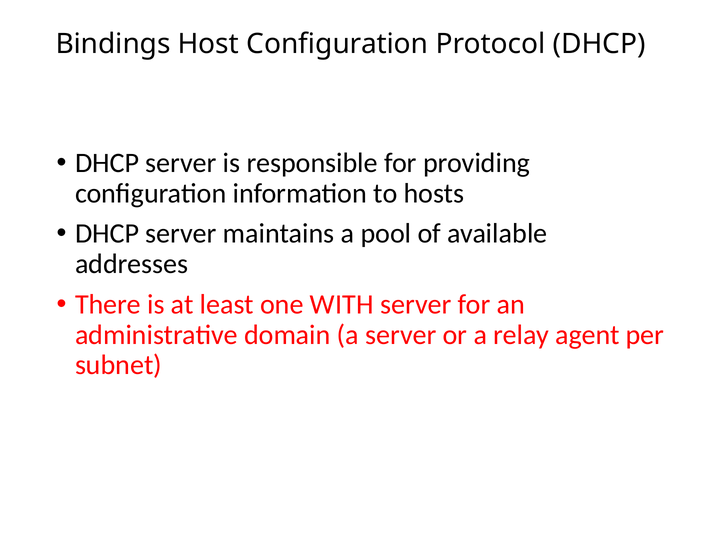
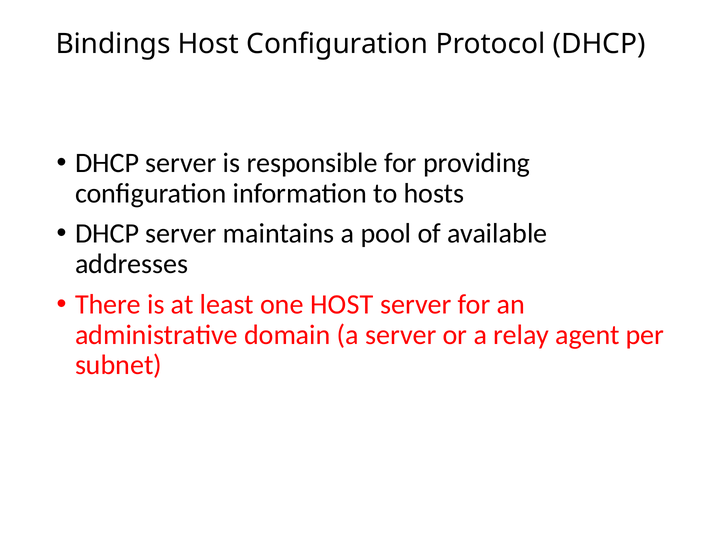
one WITH: WITH -> HOST (342, 305)
